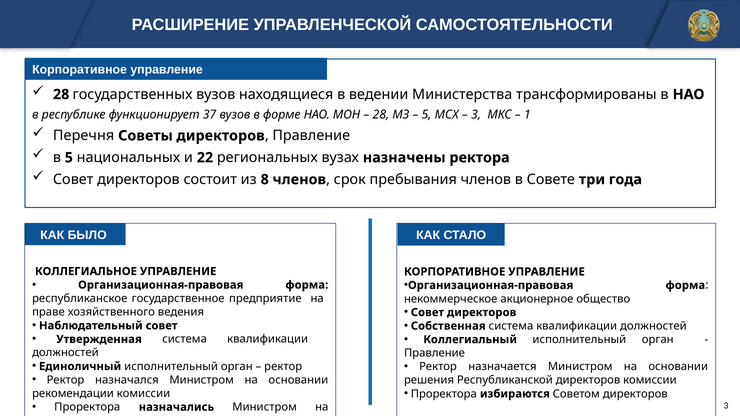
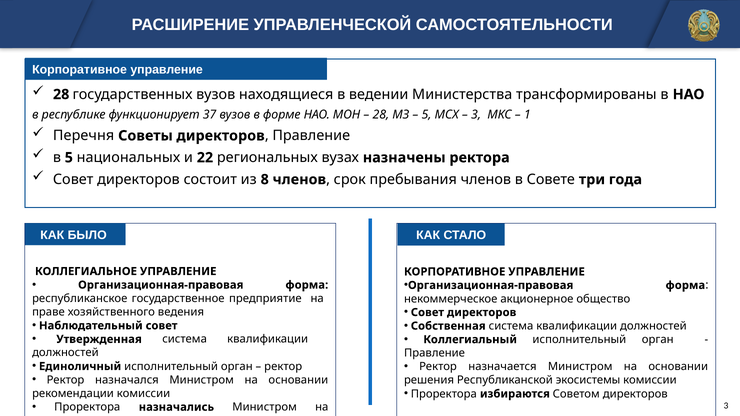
Республиканской директоров: директоров -> экосистемы (588, 380)
